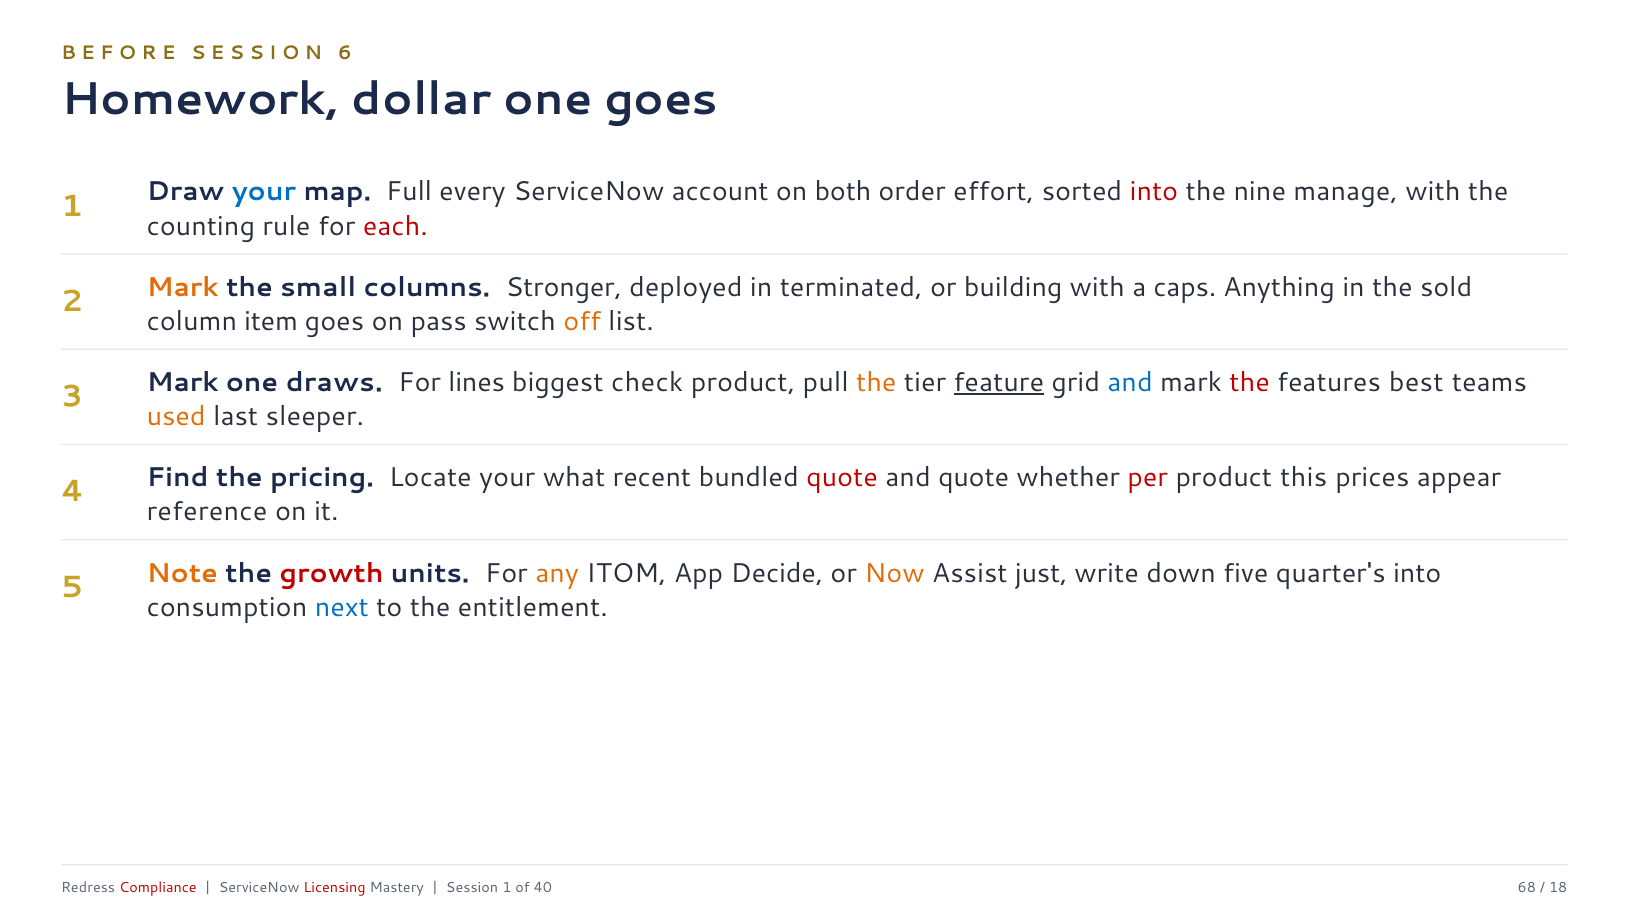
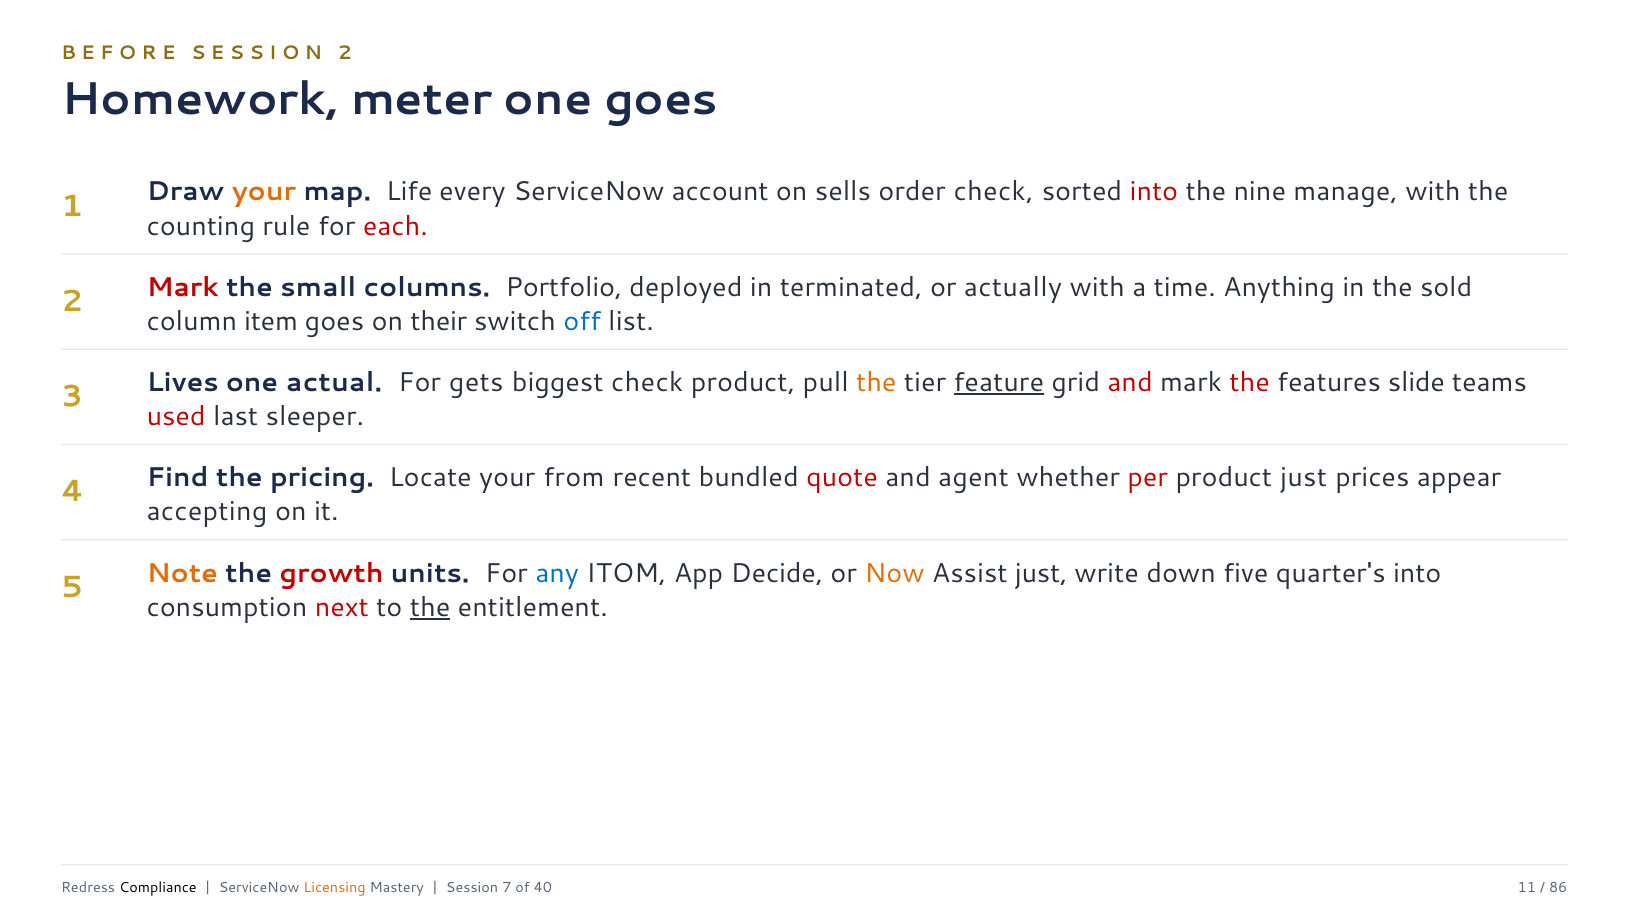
6: 6 -> 2 (345, 53)
dollar: dollar -> meter (422, 99)
your colour: blue -> orange (264, 192)
Full: Full -> Life (409, 192)
both: both -> sells (843, 192)
order effort: effort -> check (994, 192)
Mark colour: orange -> red (183, 287)
Stronger: Stronger -> Portfolio (564, 287)
building: building -> actually (1013, 287)
caps: caps -> time (1185, 287)
pass: pass -> their (439, 321)
off colour: orange -> blue (582, 321)
3 Mark: Mark -> Lives (183, 383)
draws: draws -> actual (334, 383)
lines: lines -> gets (476, 383)
and colour: blue -> red (1130, 383)
best: best -> slide (1416, 383)
used colour: orange -> red (176, 417)
what: what -> from (574, 478)
and quote: quote -> agent (973, 478)
product this: this -> just (1304, 478)
reference: reference -> accepting (207, 512)
any colour: orange -> blue (557, 573)
next colour: blue -> red (342, 607)
the underline: none -> present (430, 607)
Compliance colour: red -> black (158, 888)
Licensing colour: red -> orange (335, 888)
Session 1: 1 -> 7 (507, 888)
68: 68 -> 11 (1527, 888)
18: 18 -> 86 (1558, 888)
